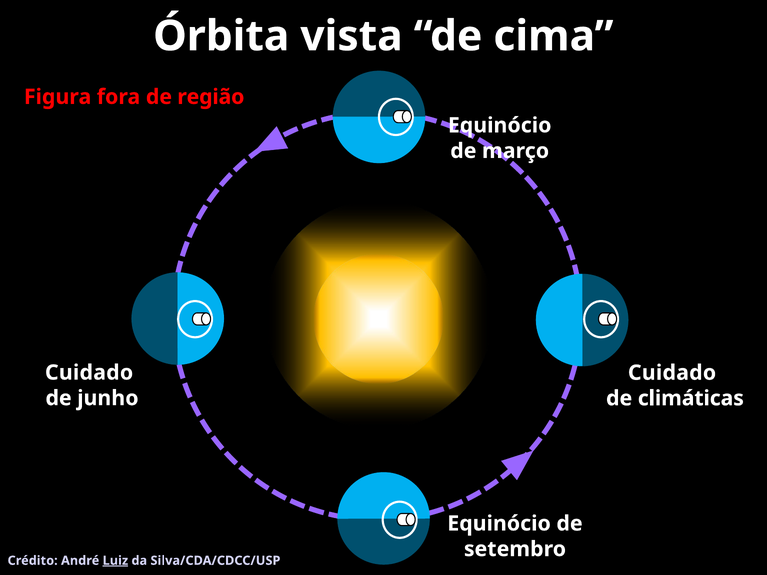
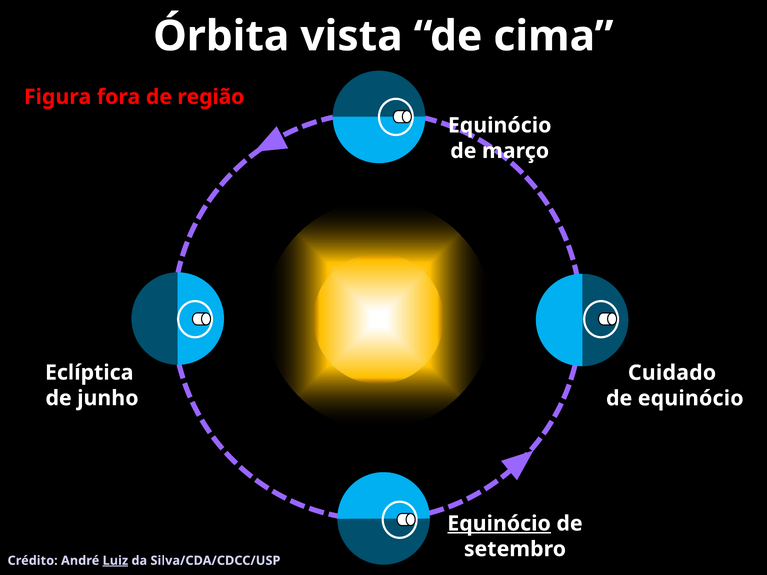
Cuidado: Cuidado -> Eclíptica (89, 373)
de climáticas: climáticas -> equinócio (691, 399)
Equinócio underline: none -> present (499, 524)
